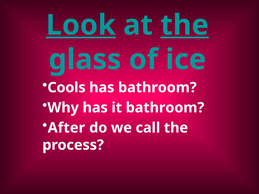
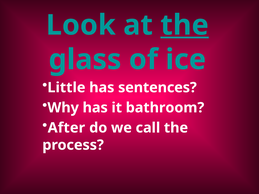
Look underline: present -> none (81, 25)
Cools: Cools -> Little (66, 88)
has bathroom: bathroom -> sentences (157, 88)
